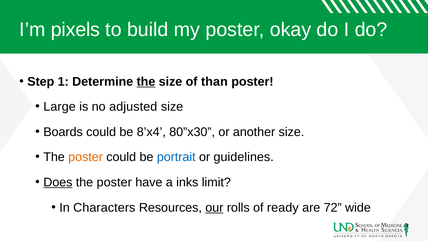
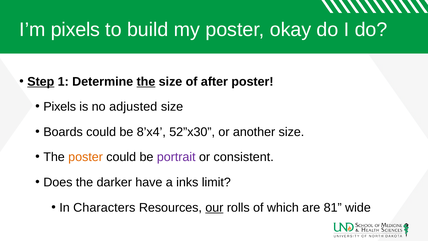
Step underline: none -> present (41, 82)
than: than -> after (214, 82)
Large: Large -> Pixels (60, 107)
80”x30: 80”x30 -> 52”x30 (192, 132)
portrait colour: blue -> purple (176, 157)
guidelines: guidelines -> consistent (244, 157)
Does underline: present -> none (58, 182)
poster: poster -> darker (114, 182)
ready: ready -> which (283, 207)
72: 72 -> 81 (333, 207)
